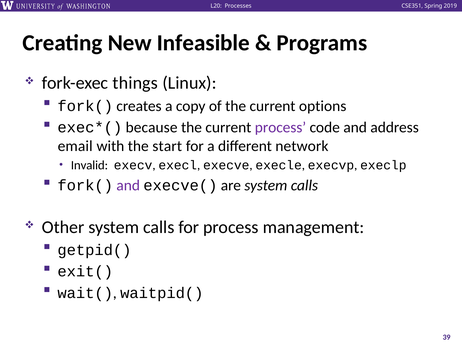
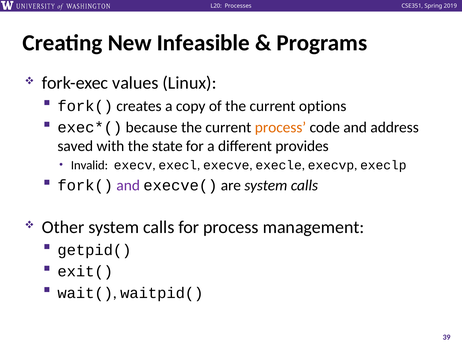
things: things -> values (135, 83)
process colour: purple -> orange (280, 128)
email: email -> saved (75, 146)
start: start -> state (167, 146)
network: network -> provides (302, 146)
